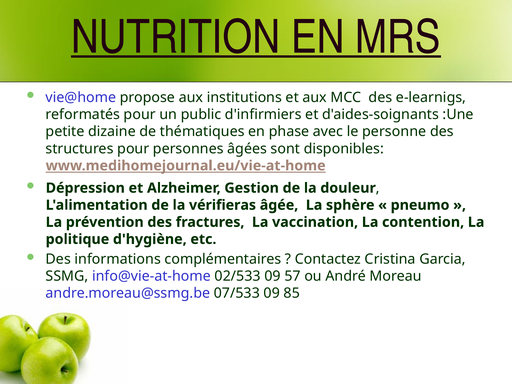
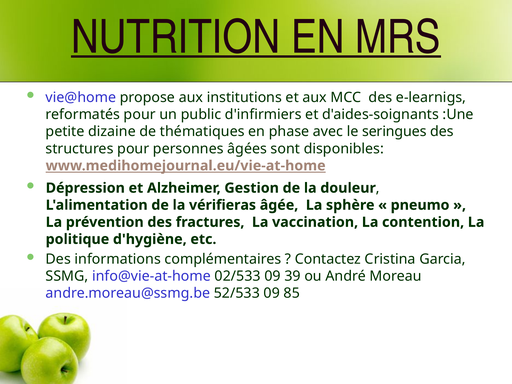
personne: personne -> seringues (394, 132)
57: 57 -> 39 (293, 276)
07/533: 07/533 -> 52/533 (237, 293)
